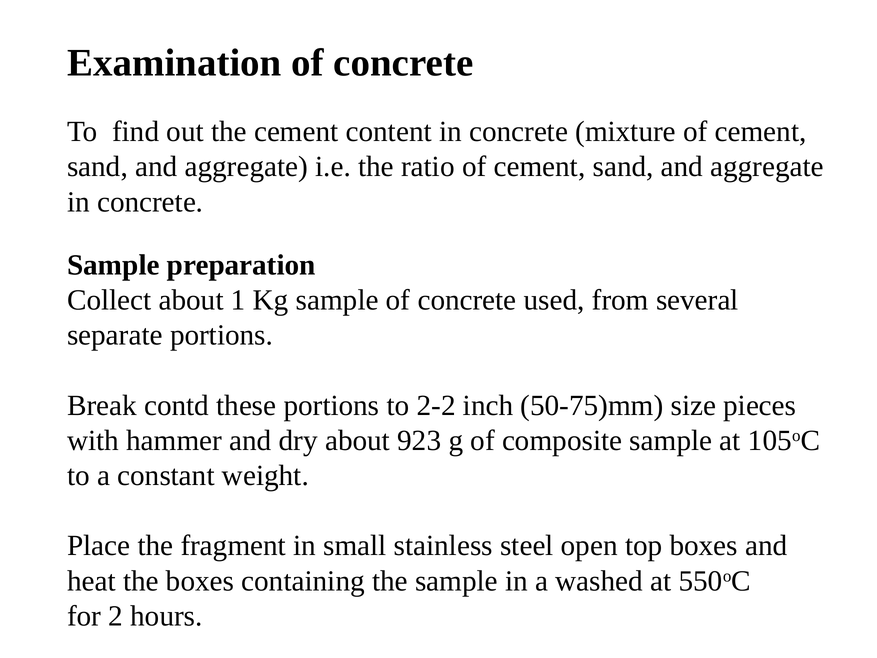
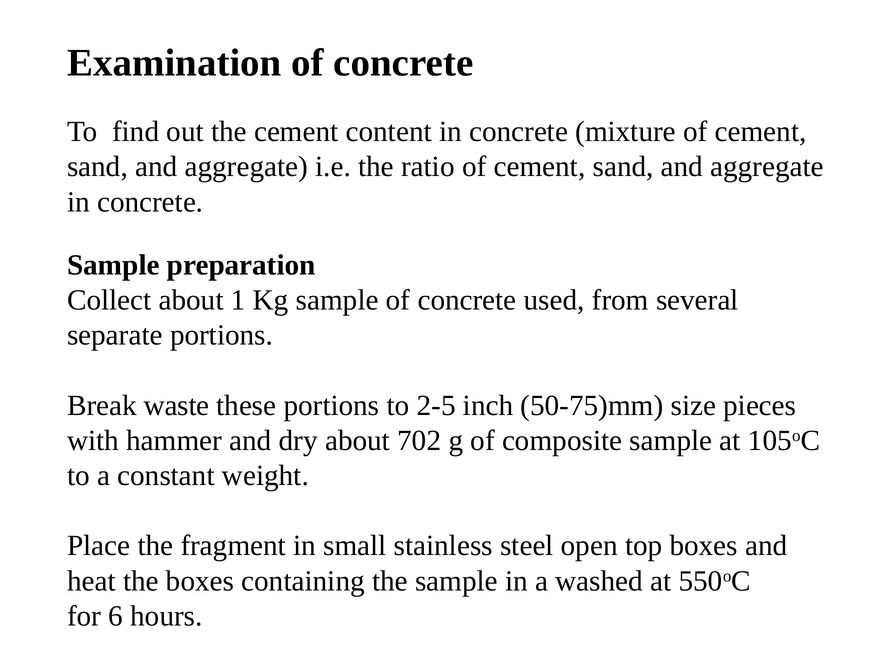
contd: contd -> waste (177, 405)
2-2: 2-2 -> 2-5 (436, 405)
923: 923 -> 702 (419, 440)
2: 2 -> 6 (116, 616)
